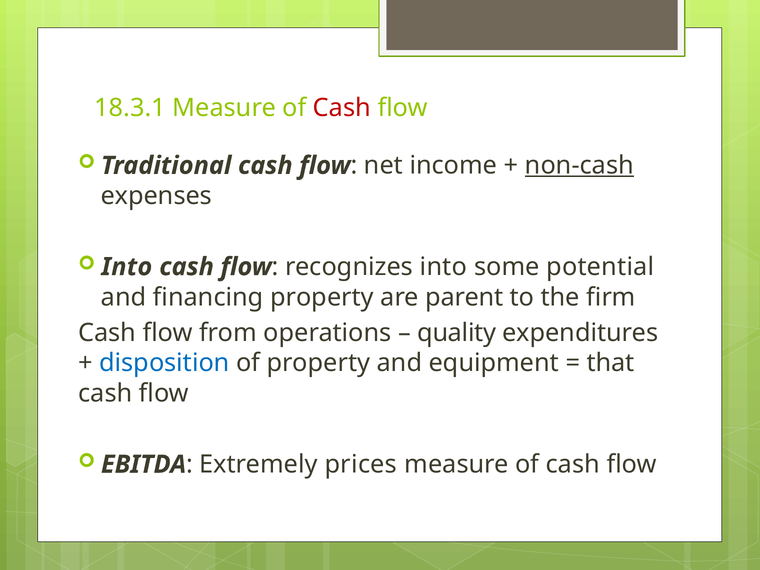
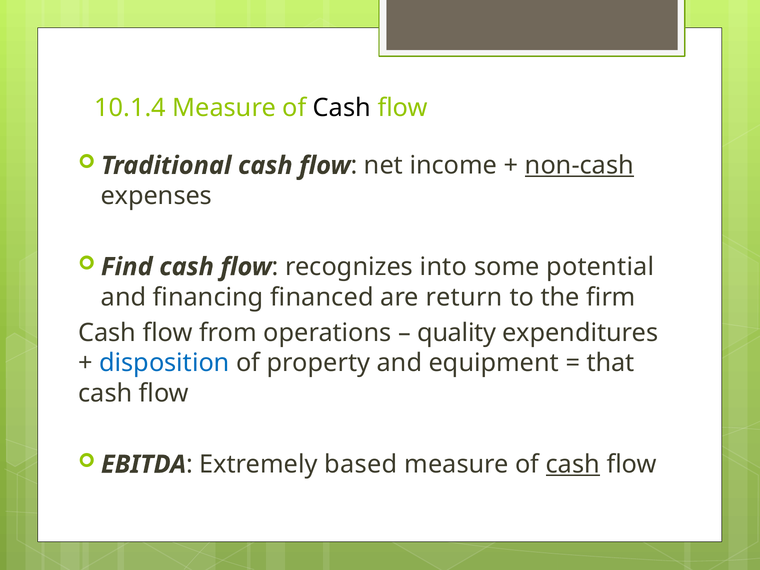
18.3.1: 18.3.1 -> 10.1.4 (130, 108)
Cash colour: red -> black (342, 108)
Into: Into -> Find (127, 267)
financing property: property -> financed (322, 297)
parent: parent -> return (464, 297)
prices: prices -> based (361, 464)
cash underline: none -> present (573, 464)
